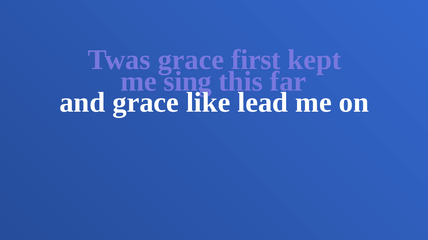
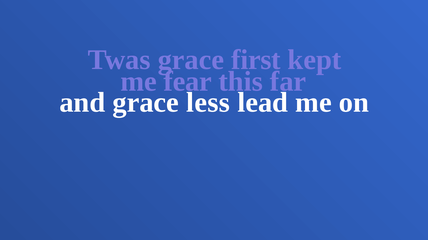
sing: sing -> fear (188, 82)
like: like -> less (208, 103)
